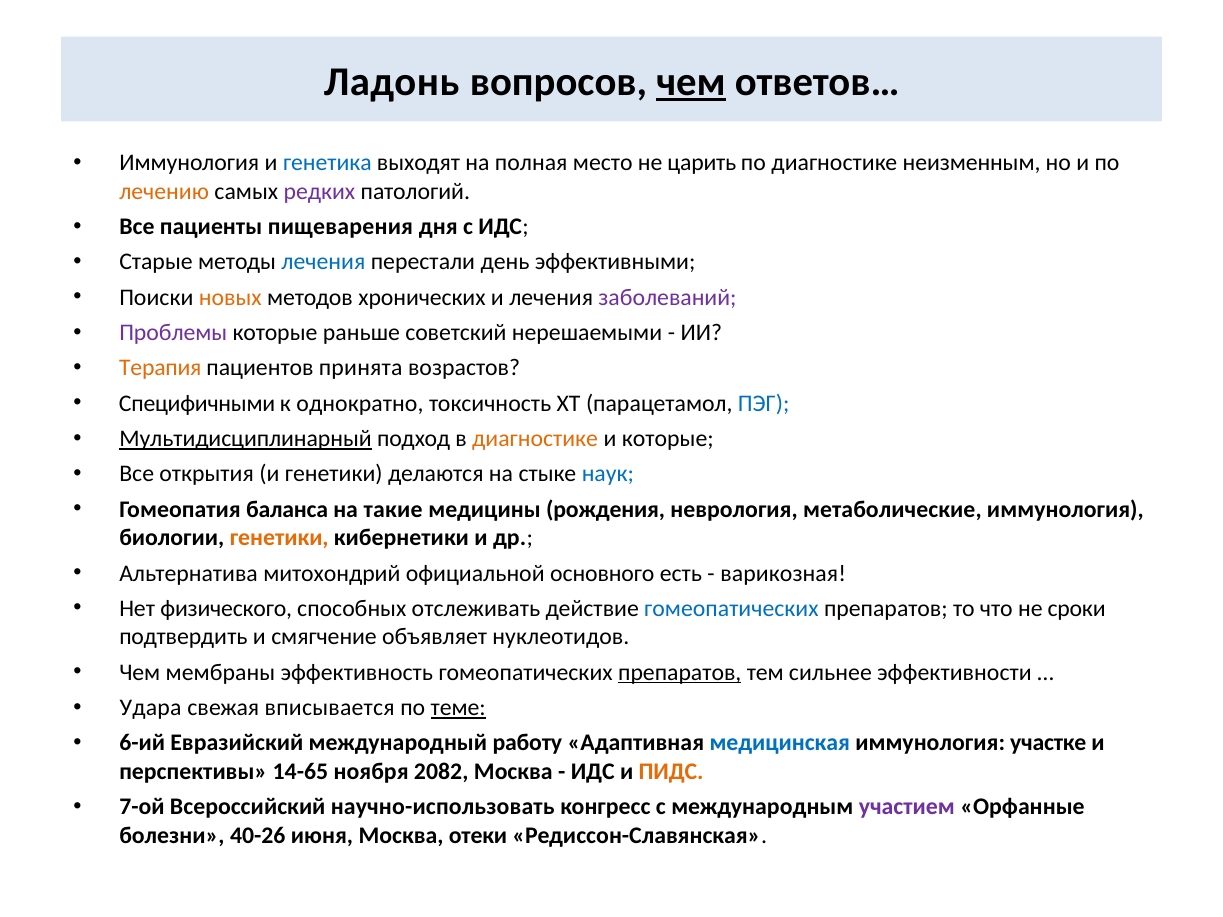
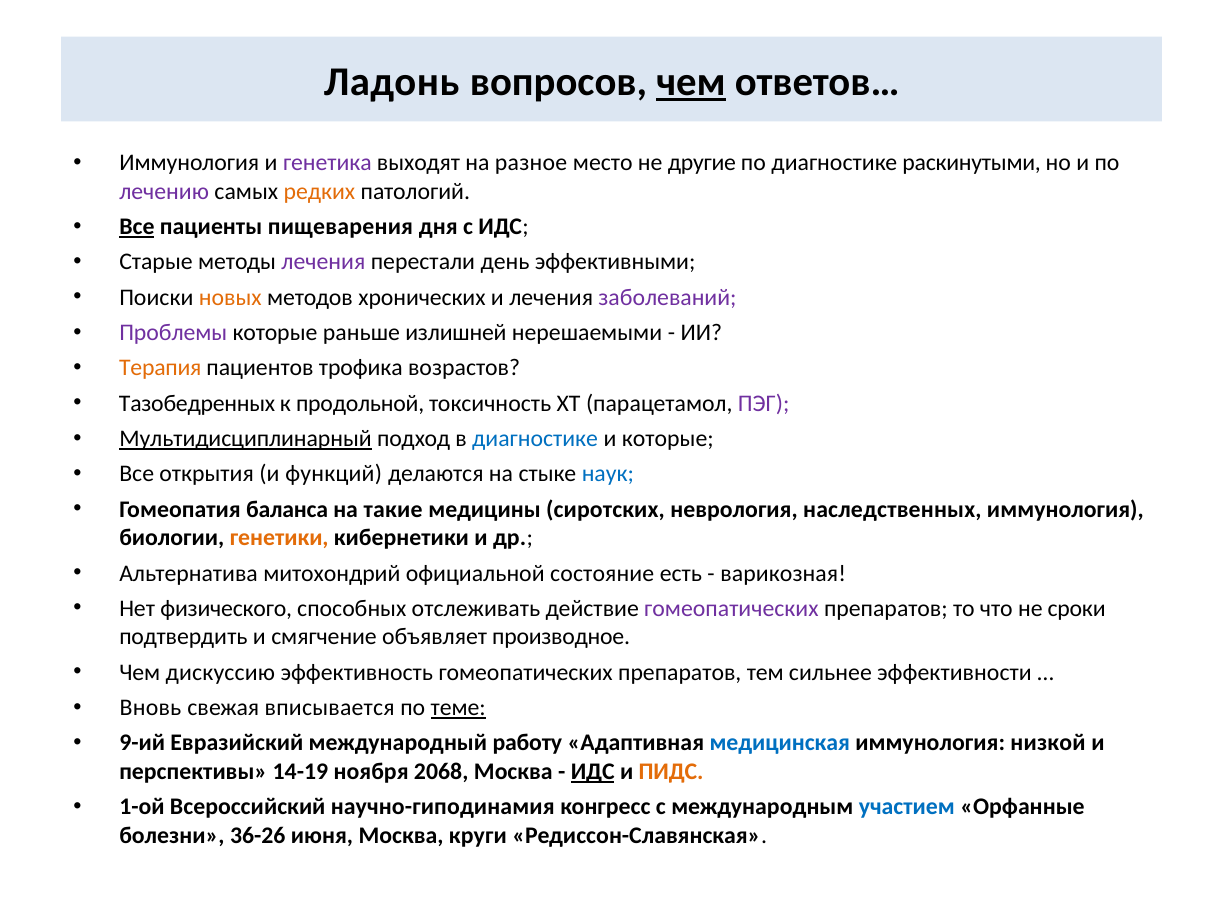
генетика colour: blue -> purple (327, 163)
полная: полная -> разное (531, 163)
царить: царить -> другие (702, 163)
неизменным: неизменным -> раскинутыми (972, 163)
лечению colour: orange -> purple (164, 191)
редких colour: purple -> orange (319, 191)
Все underline: none -> present (137, 227)
лечения colour: blue -> purple (323, 262)
советский: советский -> излишней (456, 333)
принята: принята -> трофика (361, 368)
Специфичными: Специфичными -> Тазобедренных (197, 403)
однократно: однократно -> продольной (360, 403)
ПЭГ colour: blue -> purple (764, 403)
диагностике colour: orange -> blue (535, 439)
и генетики: генетики -> функций (334, 474)
рождения: рождения -> сиротских (605, 509)
метаболические: метаболические -> наследственных (892, 509)
основного: основного -> состояние (602, 573)
гомеопатических colour: blue -> purple (731, 609)
нуклеотидов: нуклеотидов -> производное (561, 637)
мембраны: мембраны -> дискуссию (220, 673)
препаратов underline: present -> none (680, 673)
Удара: Удара -> Вновь (151, 708)
6-ий: 6-ий -> 9-ий (142, 743)
участке: участке -> низкой (1048, 743)
14-65: 14-65 -> 14-19 (300, 772)
2082: 2082 -> 2068 (441, 772)
ИДС underline: none -> present (593, 772)
7-ой: 7-ой -> 1-ой (142, 807)
научно-использовать: научно-использовать -> научно-гиподинамия (443, 807)
участием colour: purple -> blue (907, 807)
40-26: 40-26 -> 36-26 (258, 836)
отеки: отеки -> круги (478, 836)
